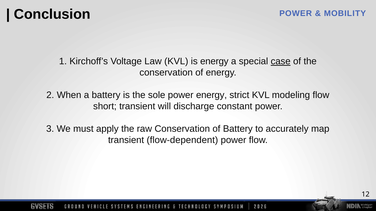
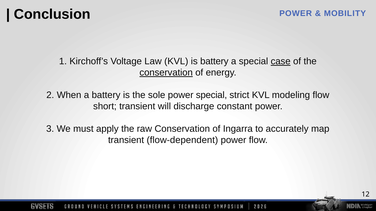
is energy: energy -> battery (214, 61)
conservation underline: none -> present (166, 73)
power energy: energy -> special (212, 95)
of Battery: Battery -> Ingarra (238, 129)
